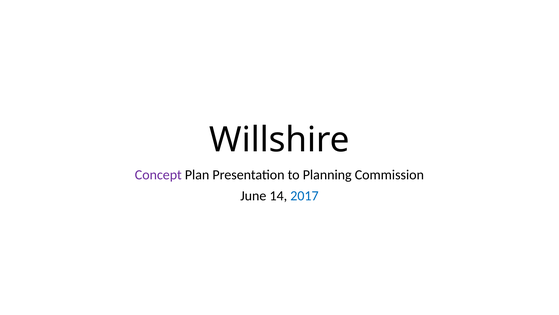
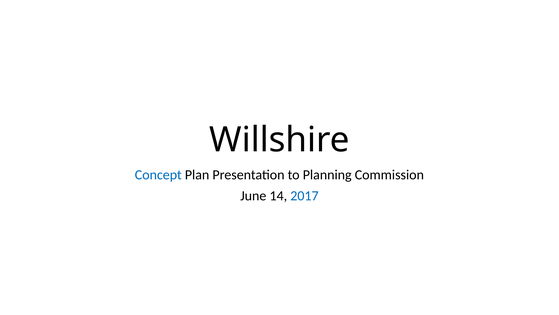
Concept colour: purple -> blue (158, 175)
